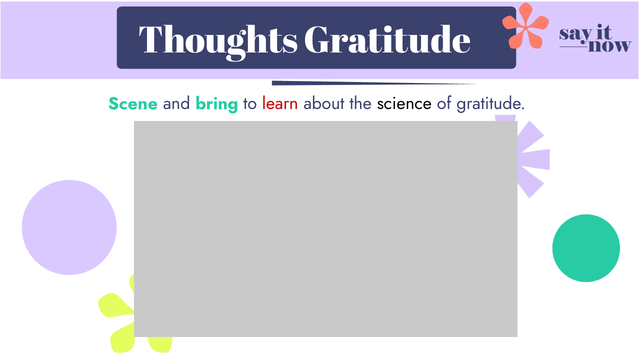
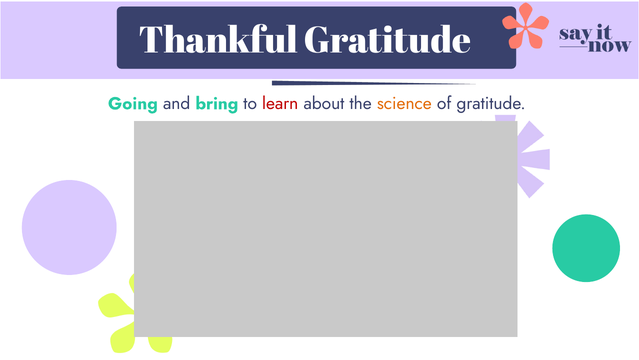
Thoughts: Thoughts -> Thankful (218, 40)
Scene: Scene -> Going (133, 103)
science colour: black -> orange (404, 103)
